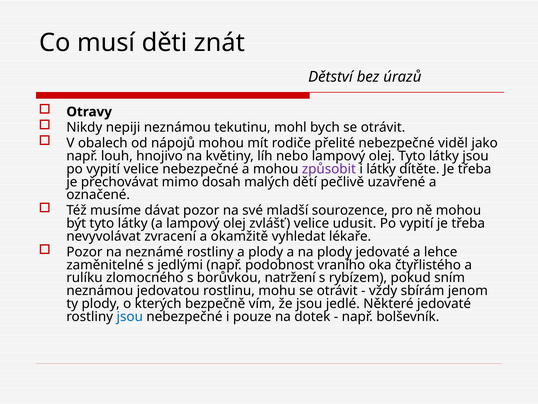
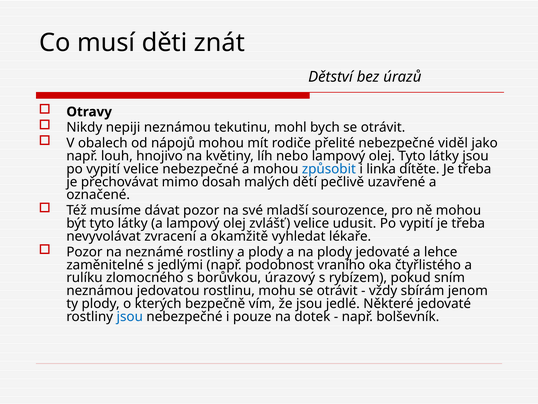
způsobit colour: purple -> blue (329, 169)
i látky: látky -> linka (381, 169)
natržení: natržení -> úrazový (290, 278)
